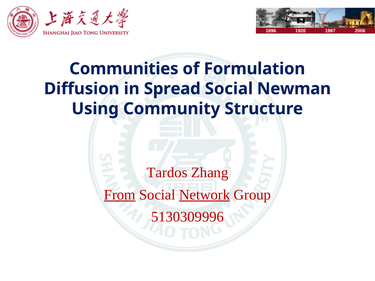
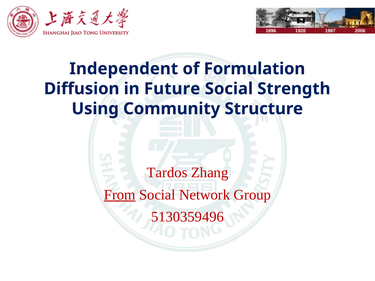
Communities: Communities -> Independent (124, 69)
Spread: Spread -> Future (172, 89)
Newman: Newman -> Strength (294, 89)
Network underline: present -> none (205, 195)
5130309996: 5130309996 -> 5130359496 (187, 217)
